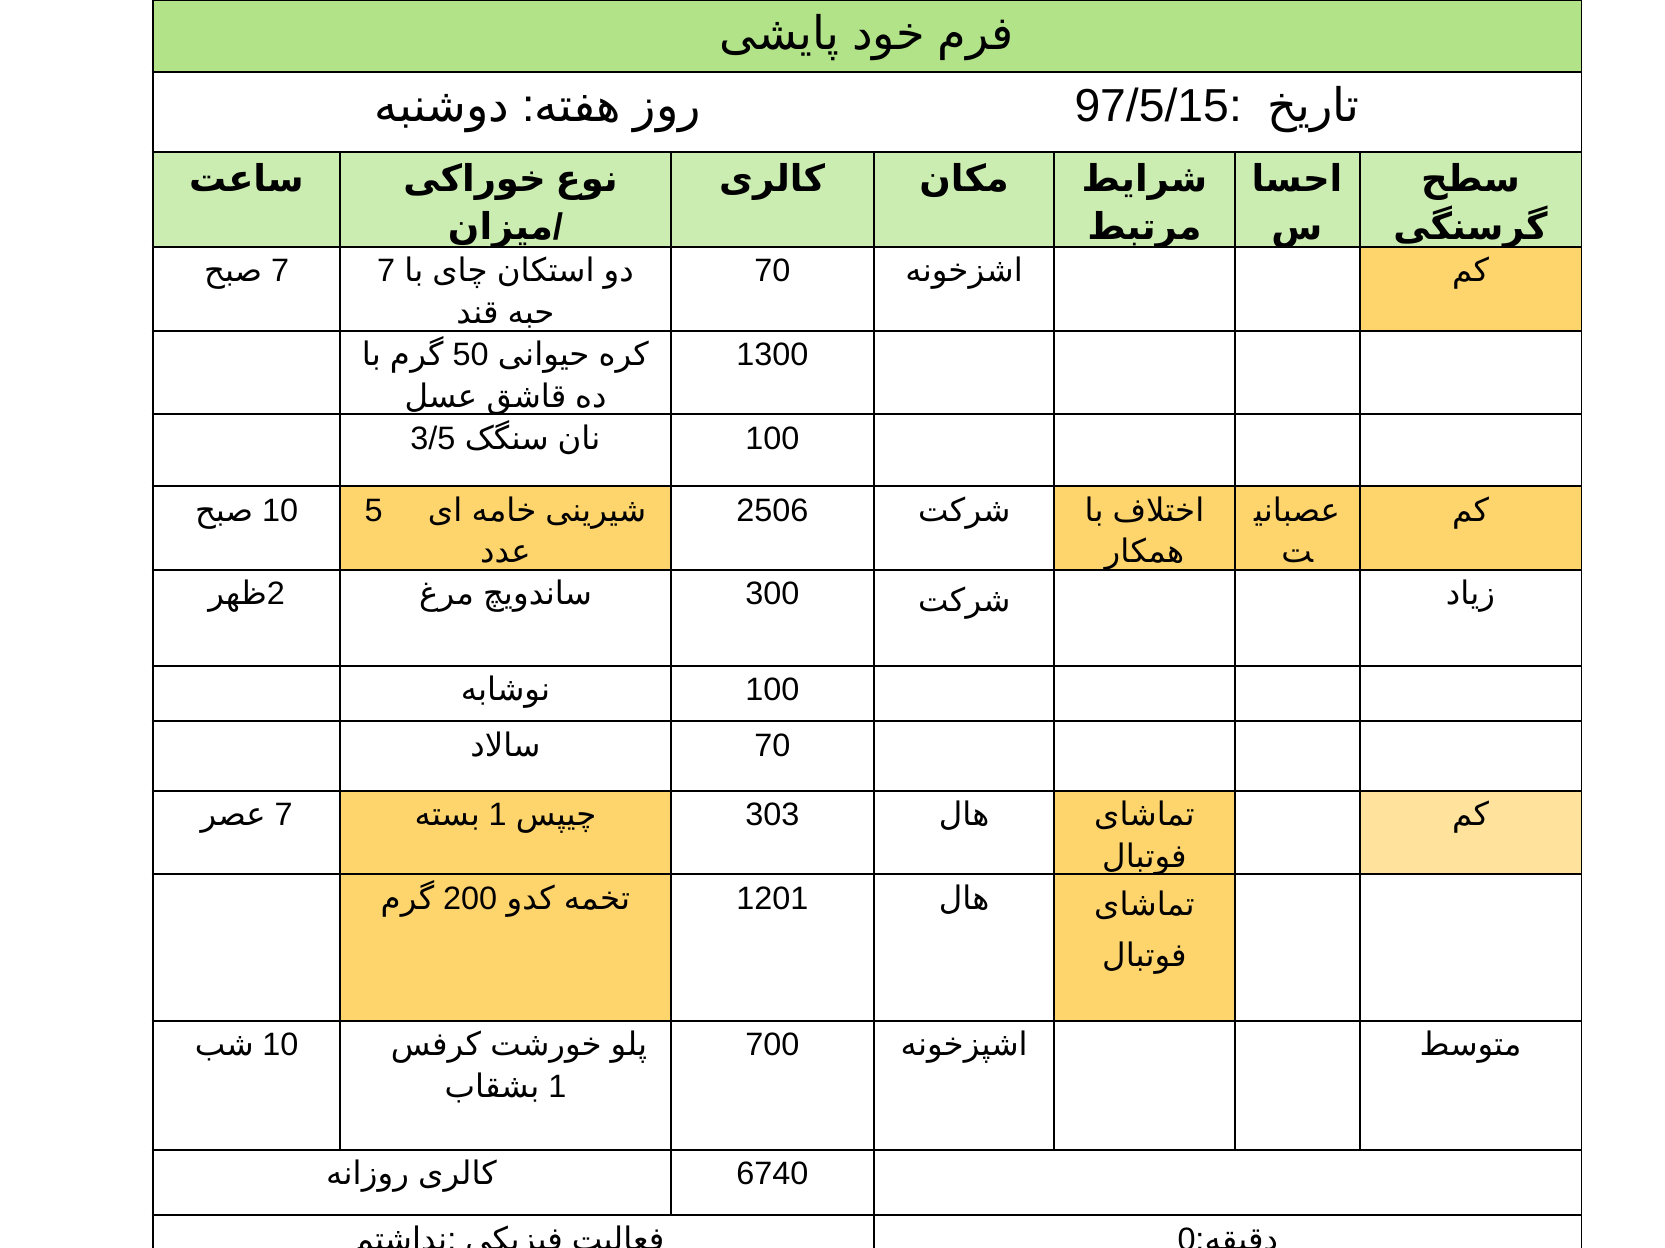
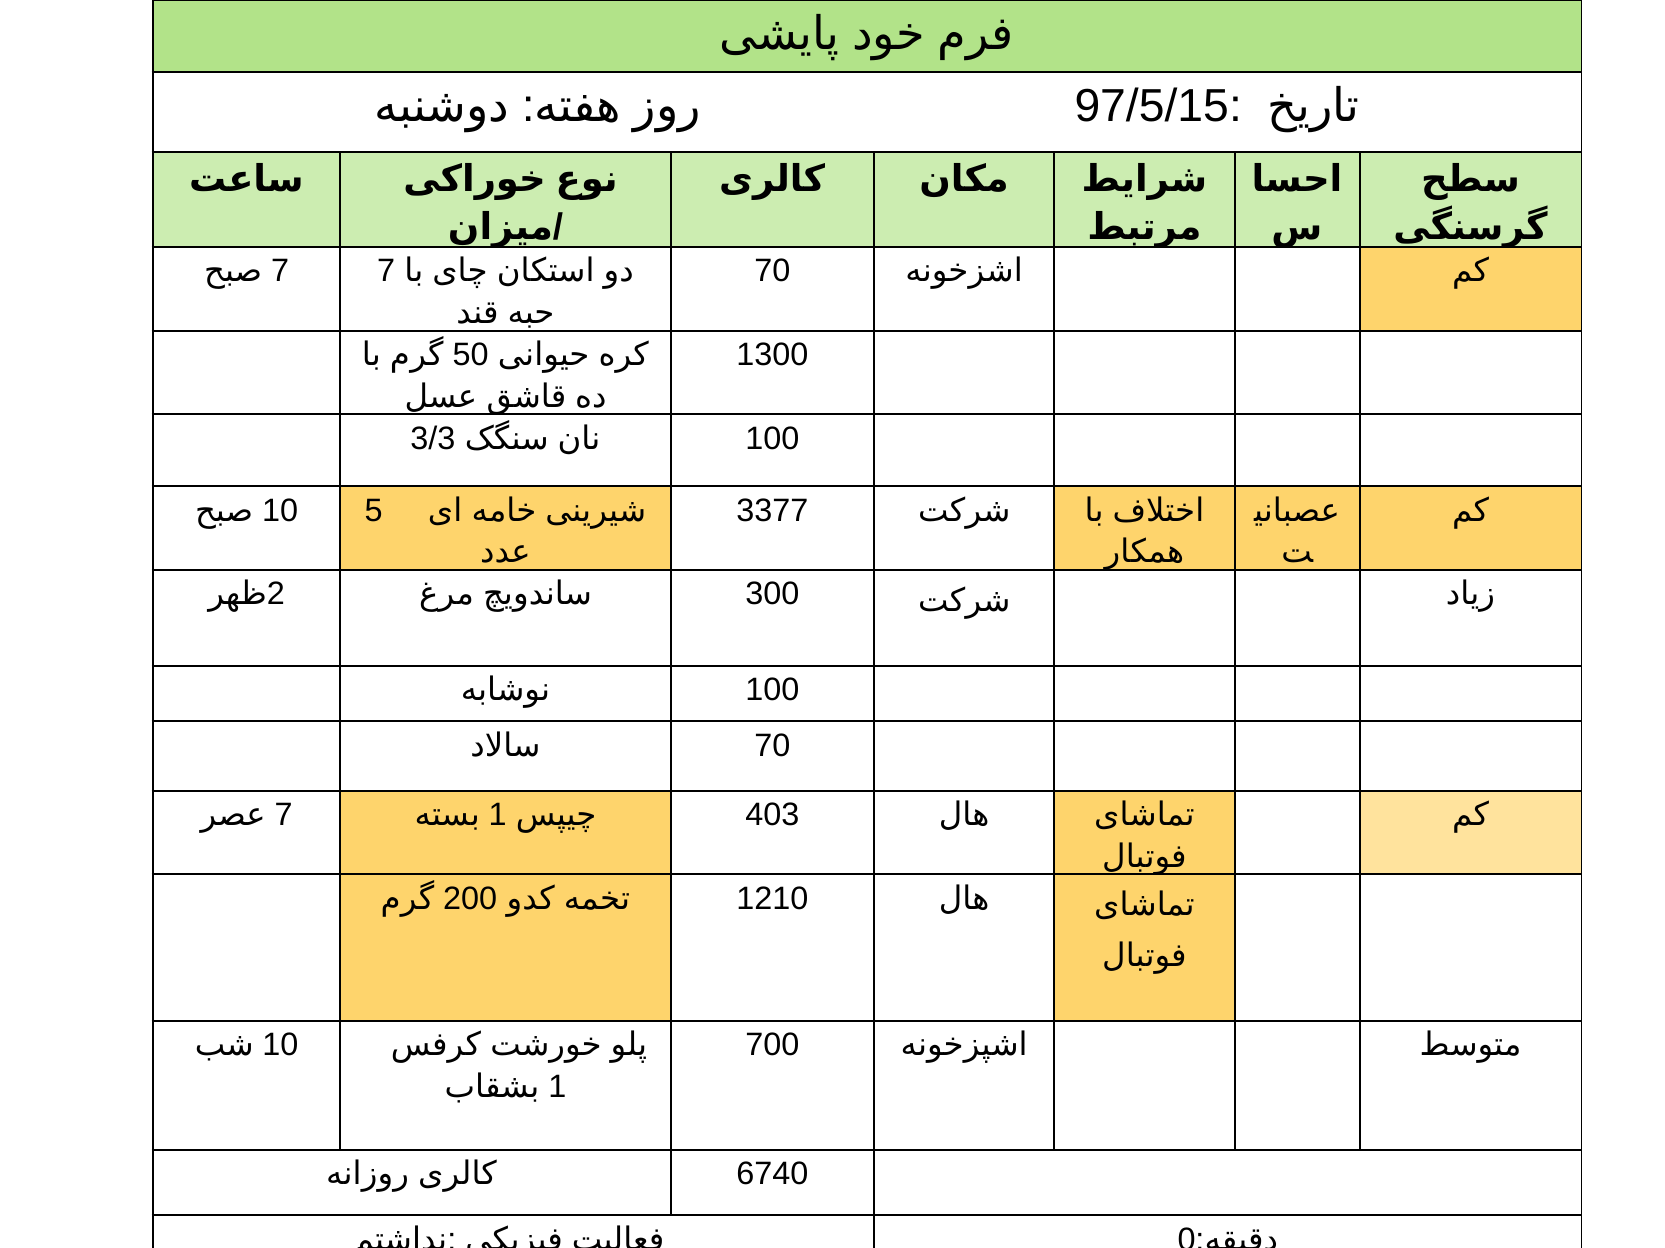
3/5: 3/5 -> 3/3 (433, 439)
2506: 2506 -> 3377 (772, 511)
303: 303 -> 403 (772, 815)
1201: 1201 -> 1210 (772, 899)
